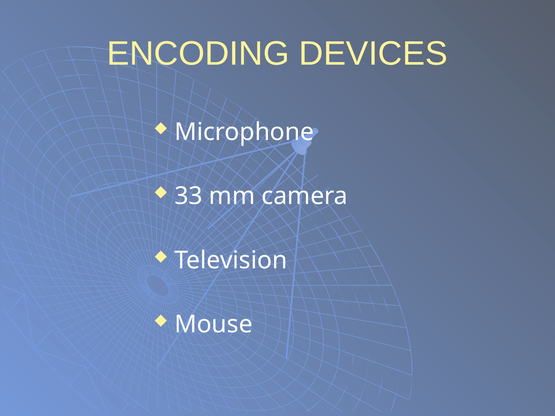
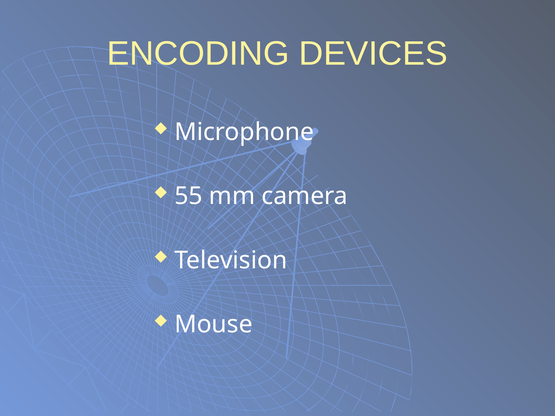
33: 33 -> 55 (188, 196)
